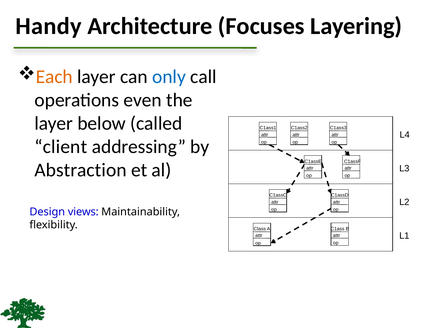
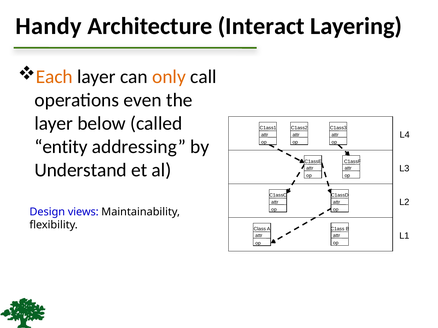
Focuses: Focuses -> Interact (261, 26)
only colour: blue -> orange (169, 77)
client: client -> entity (61, 147)
Abstraction: Abstraction -> Understand (81, 170)
